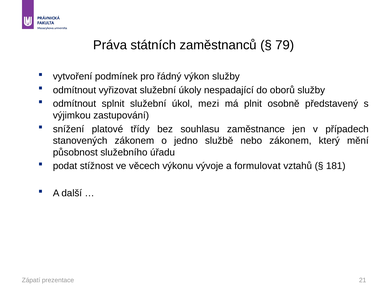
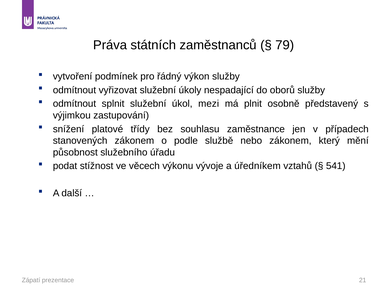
jedno: jedno -> podle (186, 141)
formulovat: formulovat -> úředníkem (257, 166)
181: 181 -> 541 (336, 166)
